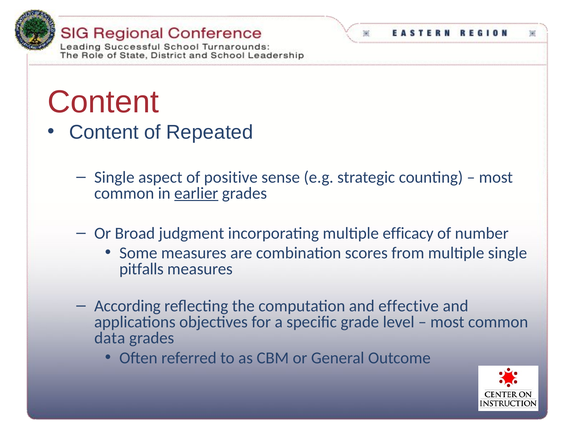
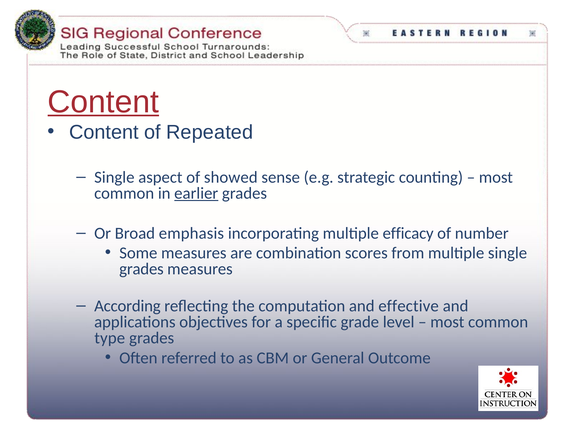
Content underline: none -> present (103, 102)
positive: positive -> showed (231, 177)
judgment: judgment -> emphasis (191, 233)
pitfalls: pitfalls -> grades (141, 269)
data: data -> type (110, 338)
